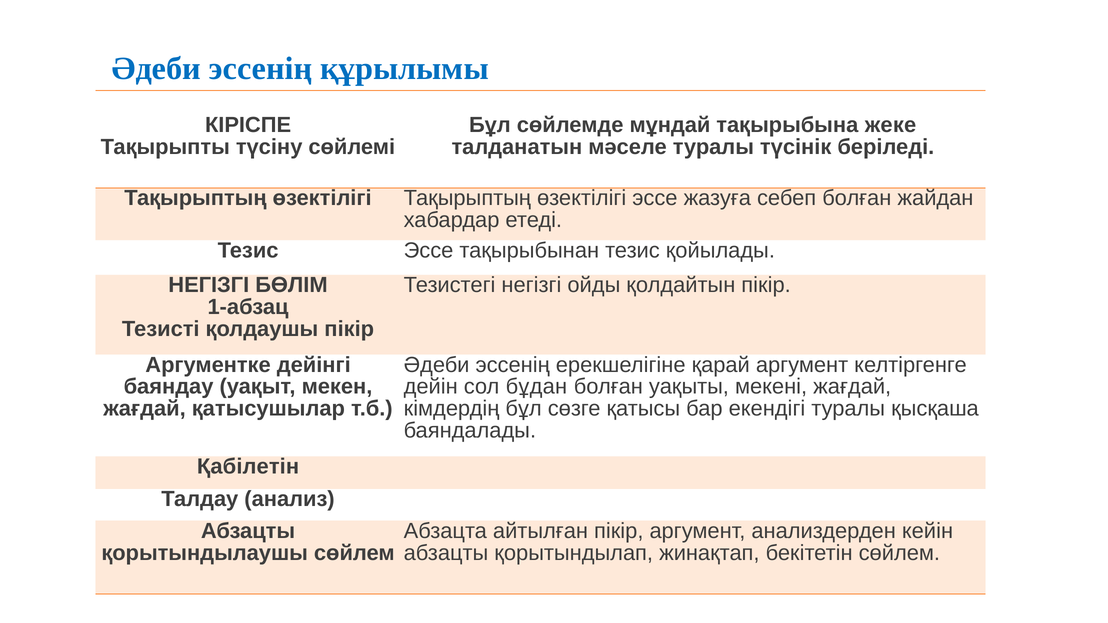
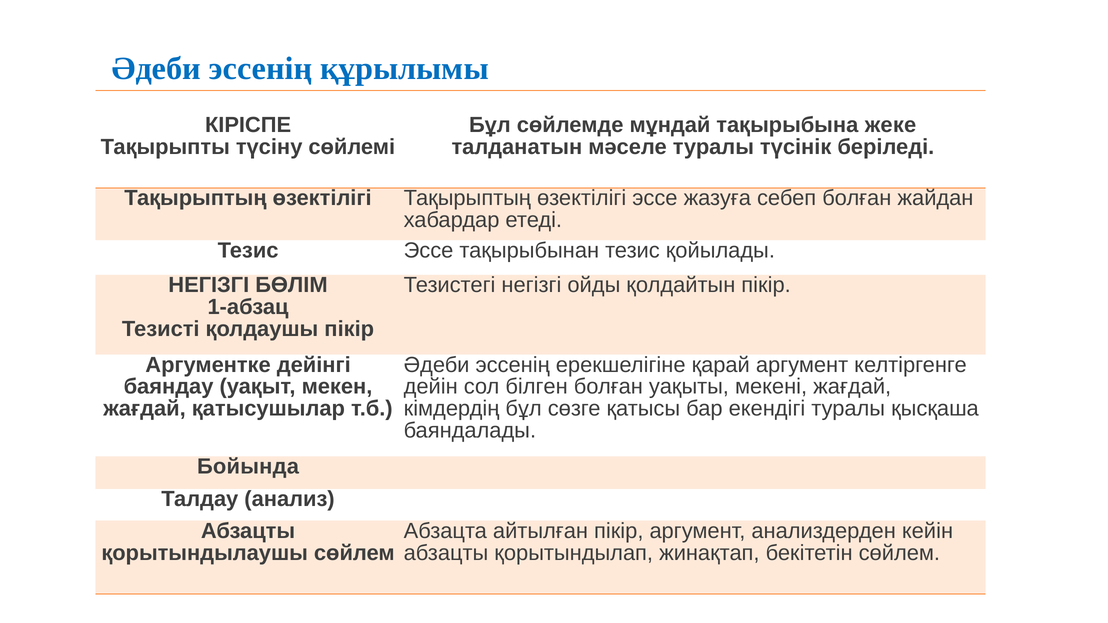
бұдан: бұдан -> білген (537, 387)
Қабілетін: Қабілетін -> Бойында (248, 467)
